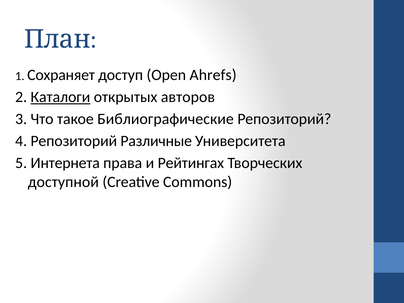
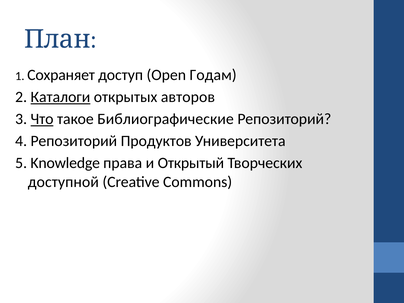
Ahrefs: Ahrefs -> Годам (213, 75)
Что underline: none -> present (42, 119)
Различные: Различные -> Продуктов (156, 141)
Интернета: Интернета -> Knowledge (65, 163)
Рейтингах: Рейтингах -> Открытый (191, 163)
